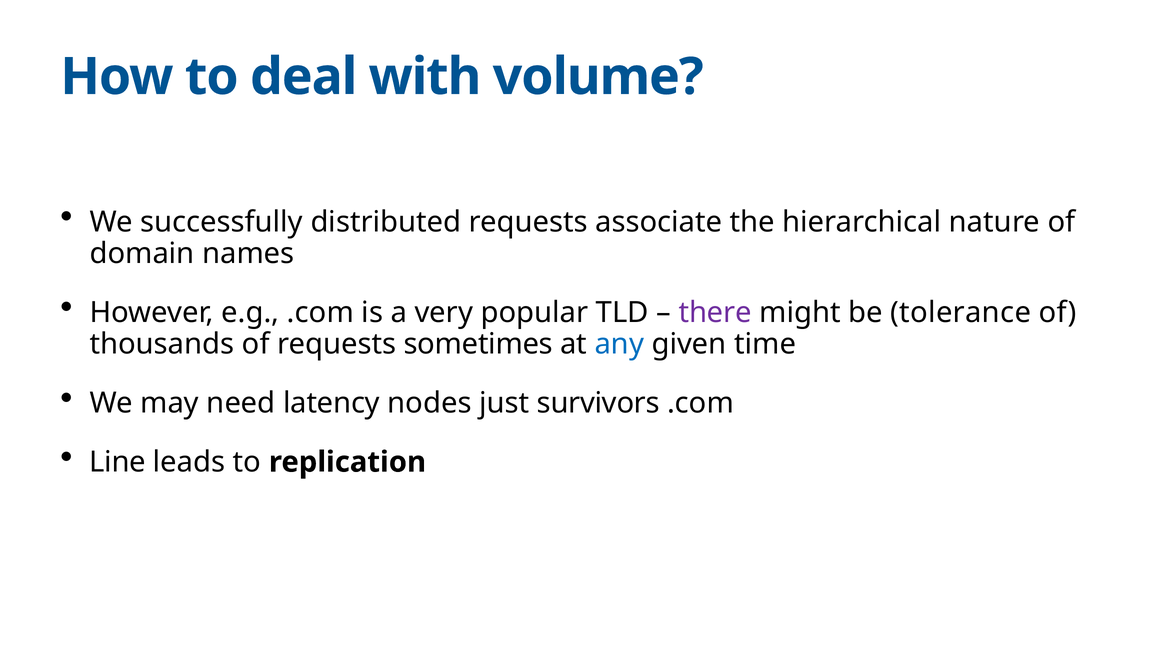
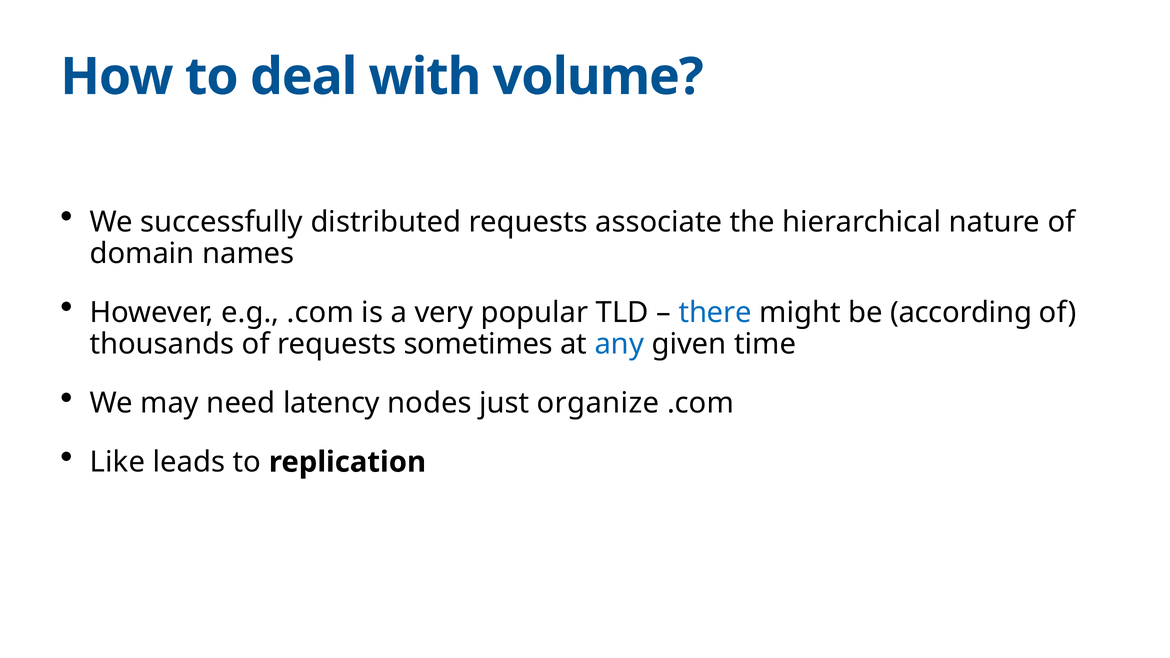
there colour: purple -> blue (715, 313)
tolerance: tolerance -> according (961, 313)
survivors: survivors -> organize (598, 403)
Line: Line -> Like (117, 462)
